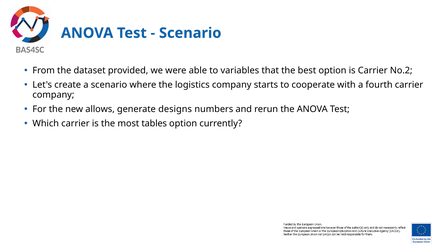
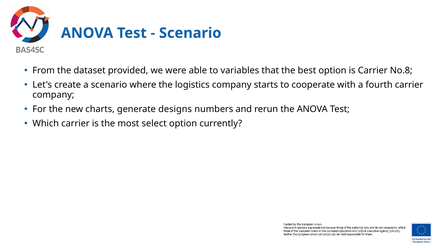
No.2: No.2 -> No.8 (401, 70)
allows: allows -> charts (100, 109)
tables: tables -> select (154, 123)
